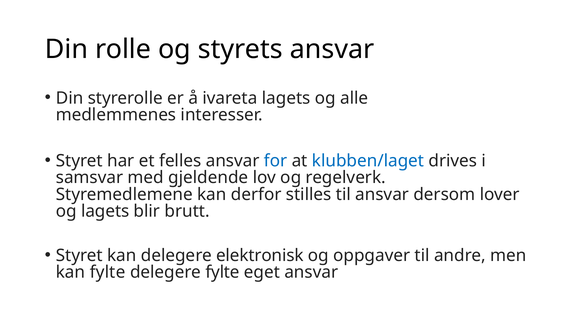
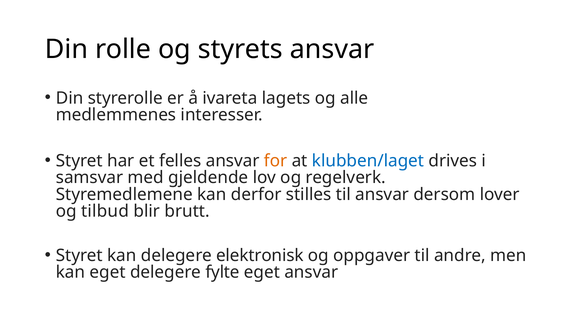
for colour: blue -> orange (276, 161)
og lagets: lagets -> tilbud (105, 211)
kan fylte: fylte -> eget (108, 272)
